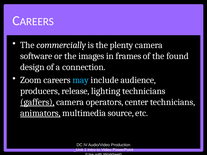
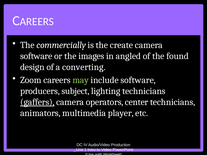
plenty: plenty -> create (121, 45)
frames: frames -> angled (128, 56)
connection: connection -> converting (84, 67)
may colour: light blue -> light green (81, 80)
include audience: audience -> software (138, 80)
release: release -> subject (75, 91)
animators underline: present -> none (40, 113)
source: source -> player (121, 113)
